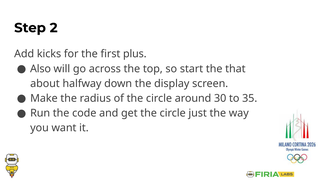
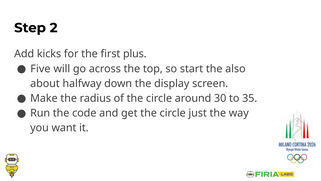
Also: Also -> Five (40, 69)
that: that -> also (235, 69)
